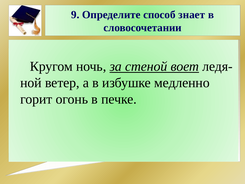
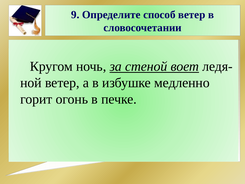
способ знает: знает -> ветер (192, 15)
